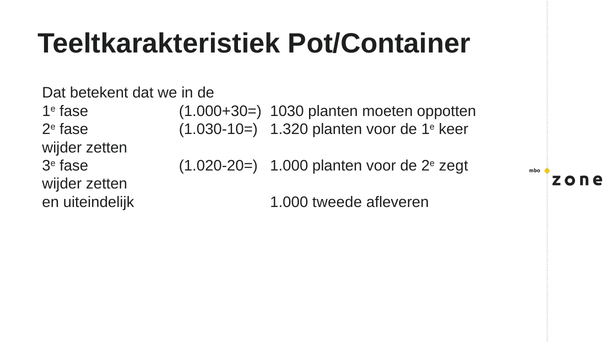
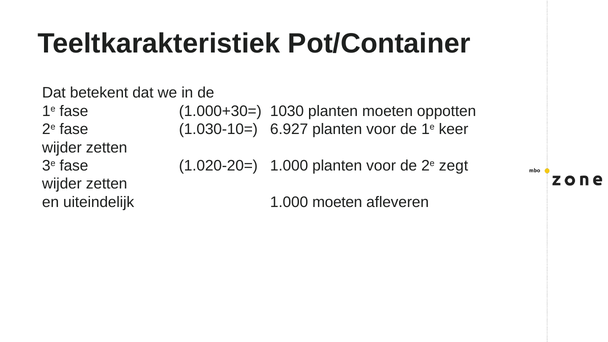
1.320: 1.320 -> 6.927 (289, 129)
1.000 tweede: tweede -> moeten (337, 202)
